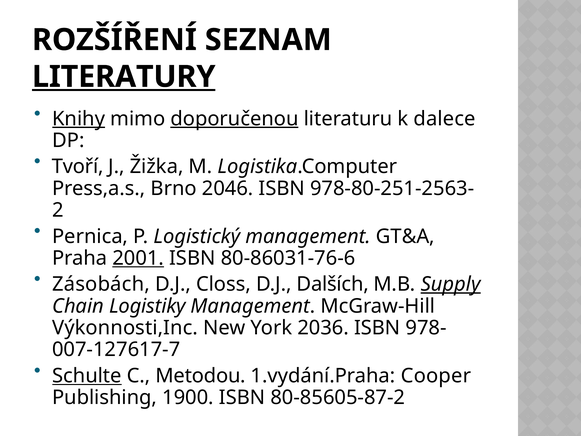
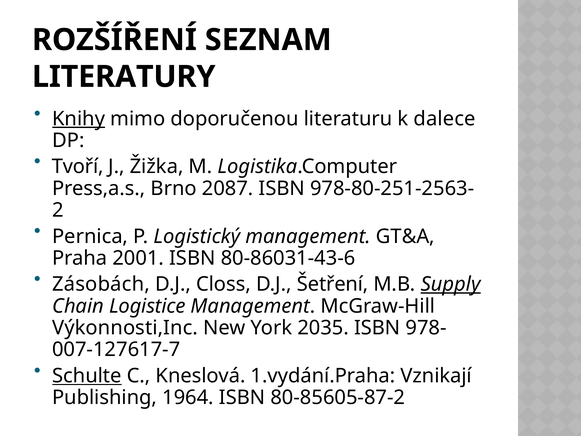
LITERATURY underline: present -> none (124, 77)
doporučenou underline: present -> none (234, 119)
2046: 2046 -> 2087 (228, 188)
2001 underline: present -> none (138, 258)
80-86031-76-6: 80-86031-76-6 -> 80-86031-43-6 (288, 258)
Dalších: Dalších -> Šetření (333, 284)
Logistiky: Logistiky -> Logistice (147, 306)
2036: 2036 -> 2035 (323, 328)
Metodou: Metodou -> Kneslová (201, 376)
Cooper: Cooper -> Vznikají (436, 376)
1900: 1900 -> 1964 (188, 397)
